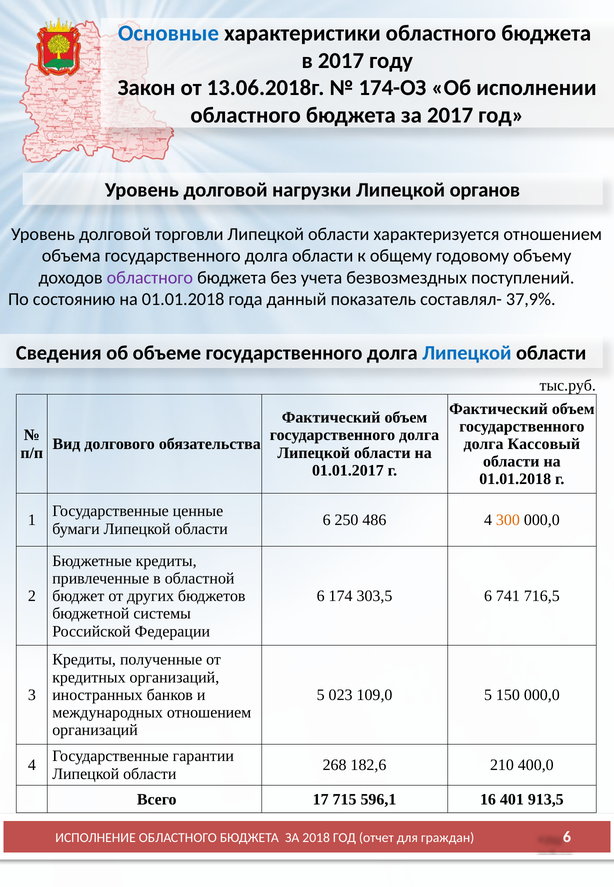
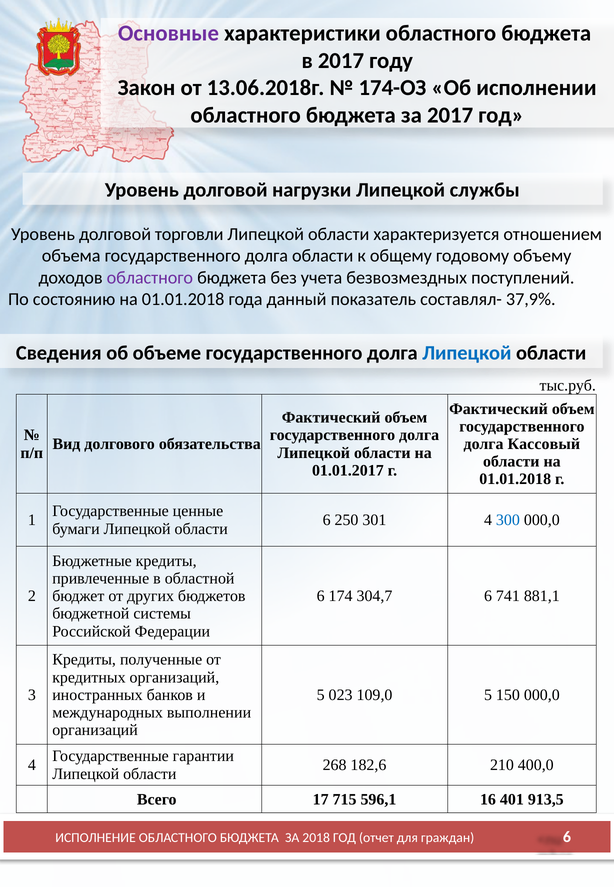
Основные colour: blue -> purple (169, 33)
органов: органов -> службы (485, 190)
486: 486 -> 301 (374, 520)
300 colour: orange -> blue (508, 520)
303,5: 303,5 -> 304,7 (374, 596)
716,5: 716,5 -> 881,1 (542, 596)
международных отношением: отношением -> выполнении (209, 712)
